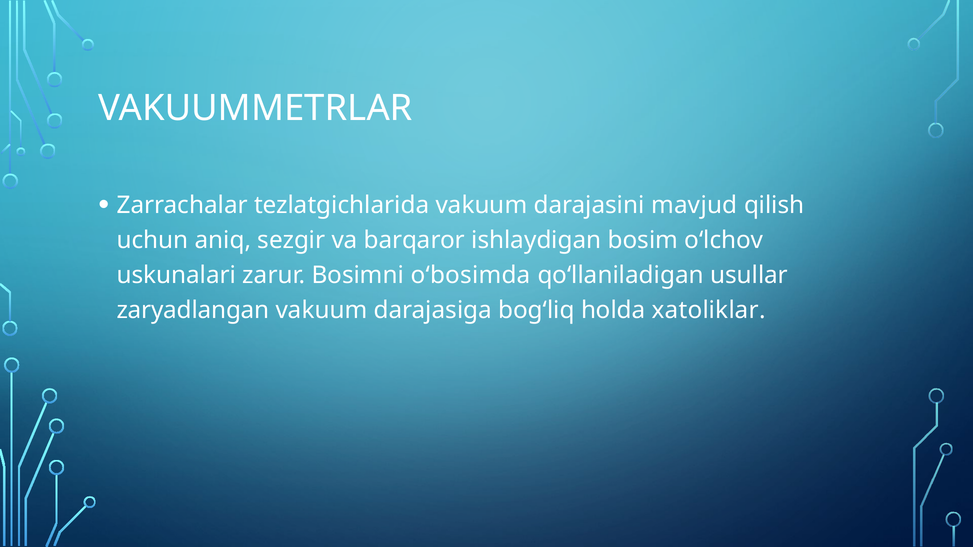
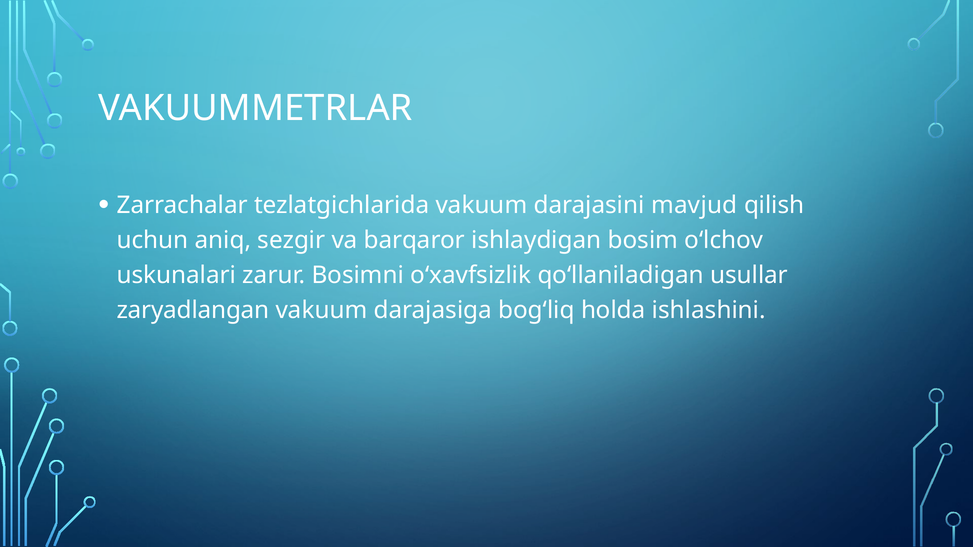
o‘bosimda: o‘bosimda -> o‘xavfsizlik (471, 275)
xatoliklar: xatoliklar -> ishlashini (709, 310)
